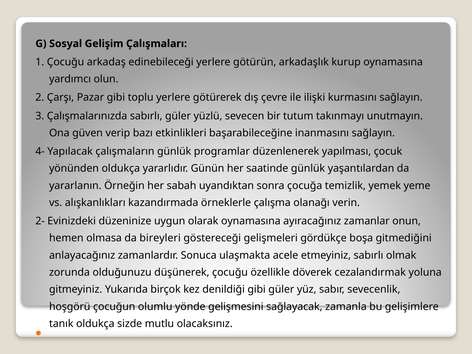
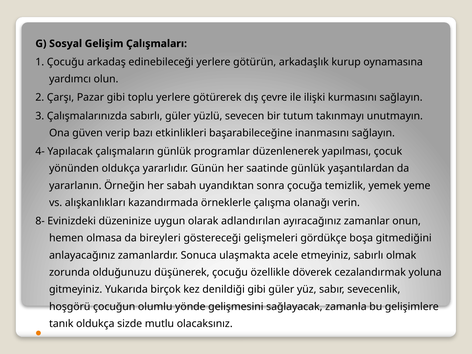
2-: 2- -> 8- (40, 221)
olarak oynamasına: oynamasına -> adlandırılan (251, 221)
